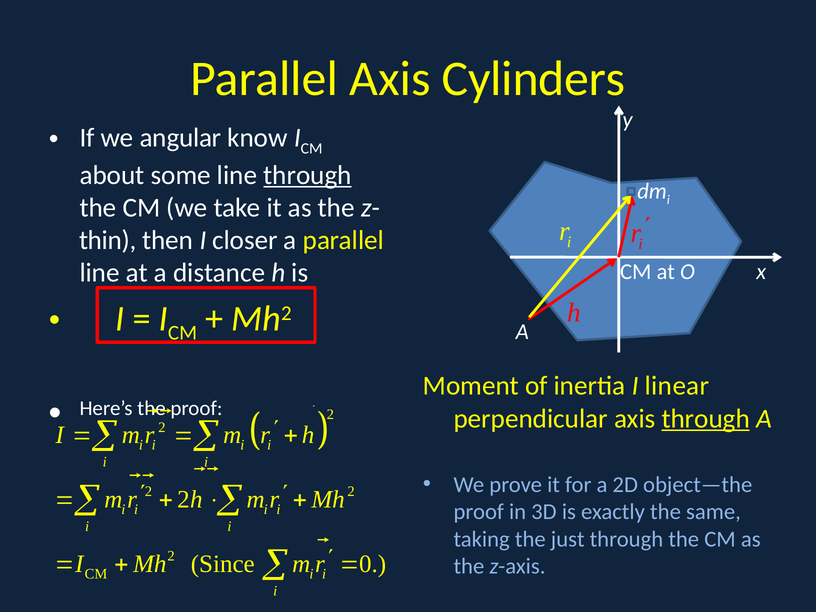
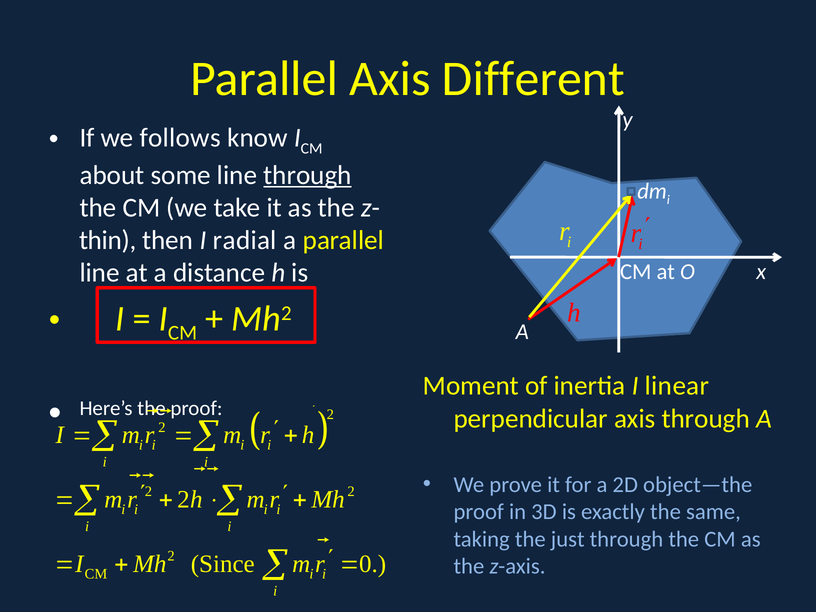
Cylinders: Cylinders -> Different (533, 79)
angular: angular -> follows (180, 138)
closer: closer -> radial (245, 240)
through underline: present -> none (706, 419)
